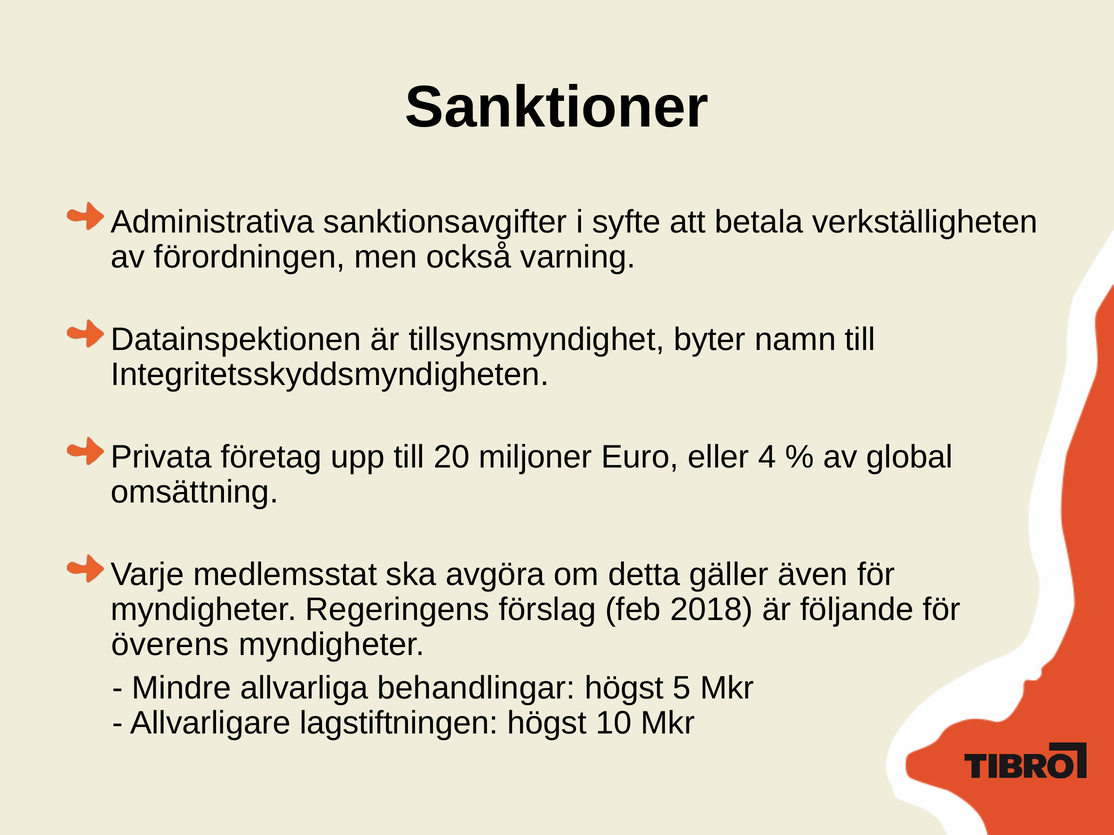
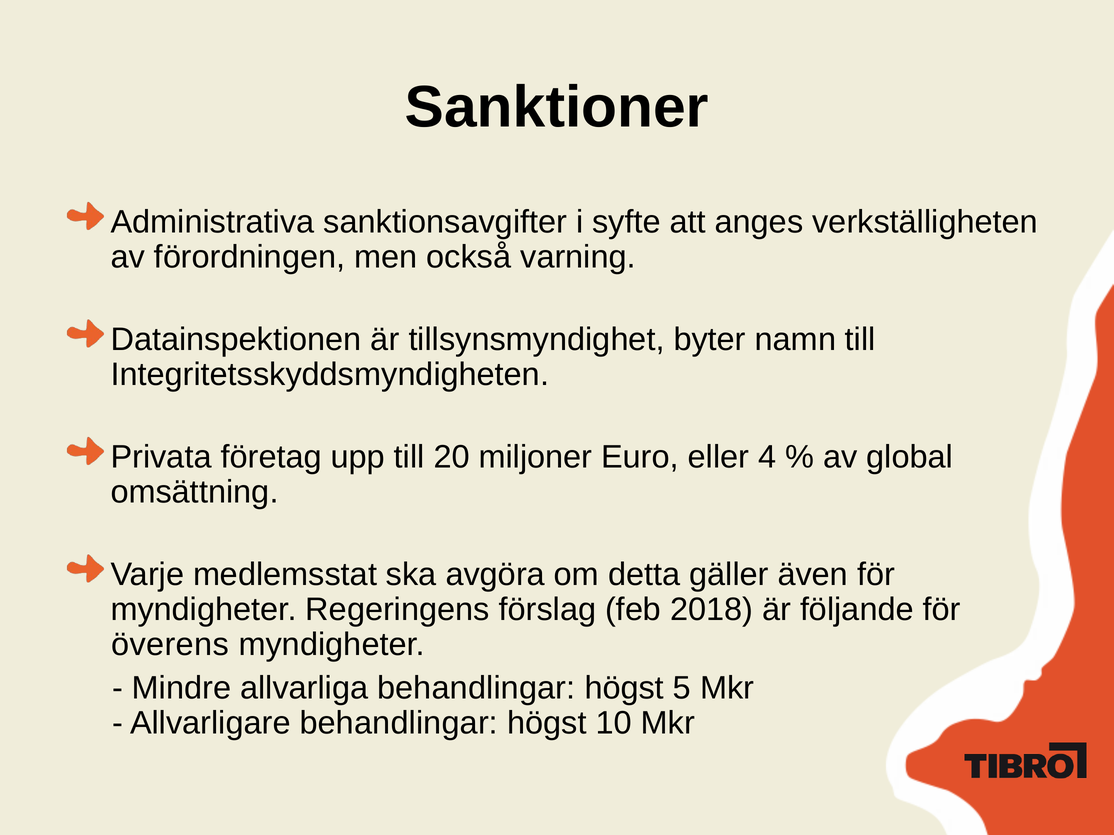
betala: betala -> anges (759, 222)
Allvarligare lagstiftningen: lagstiftningen -> behandlingar (399, 723)
